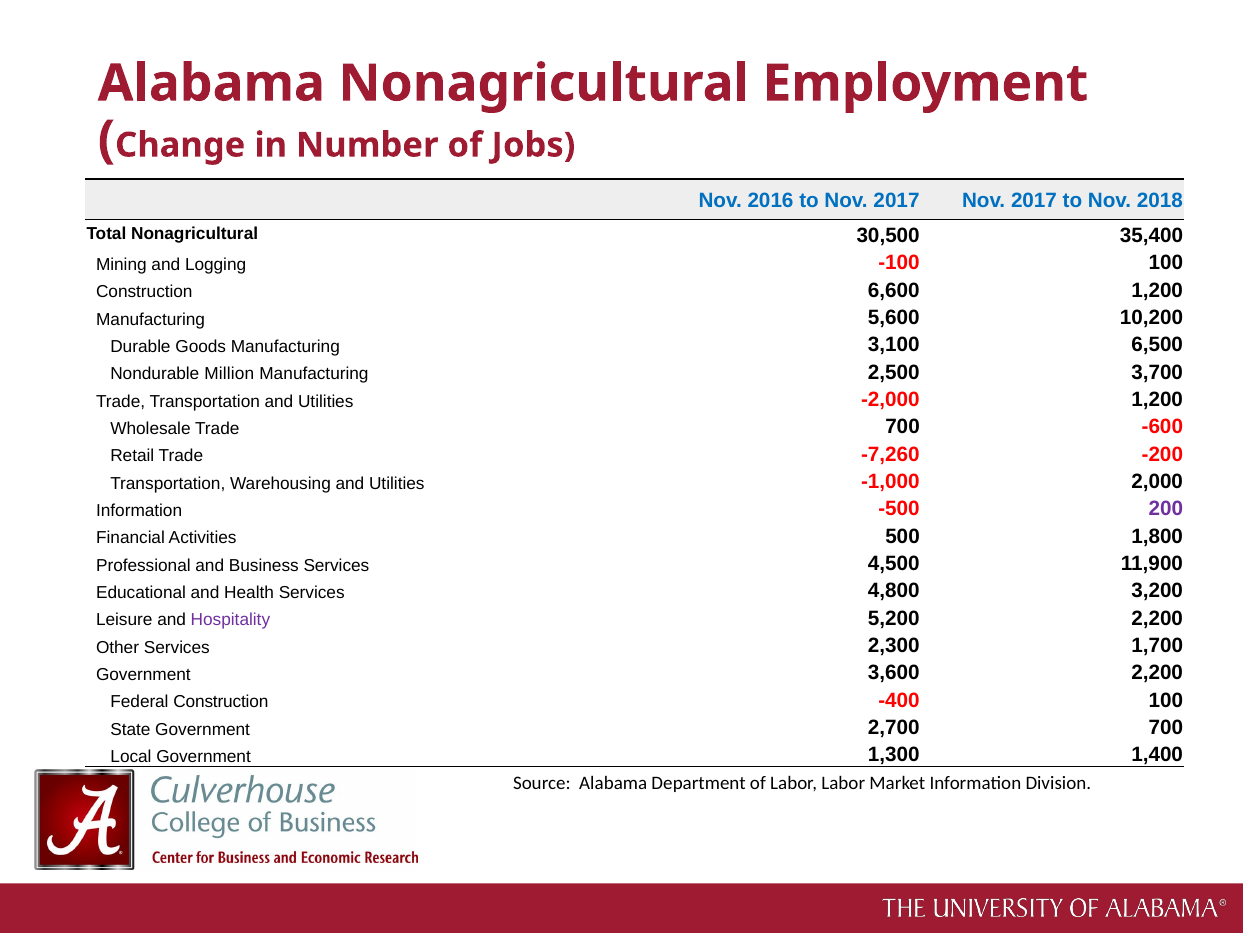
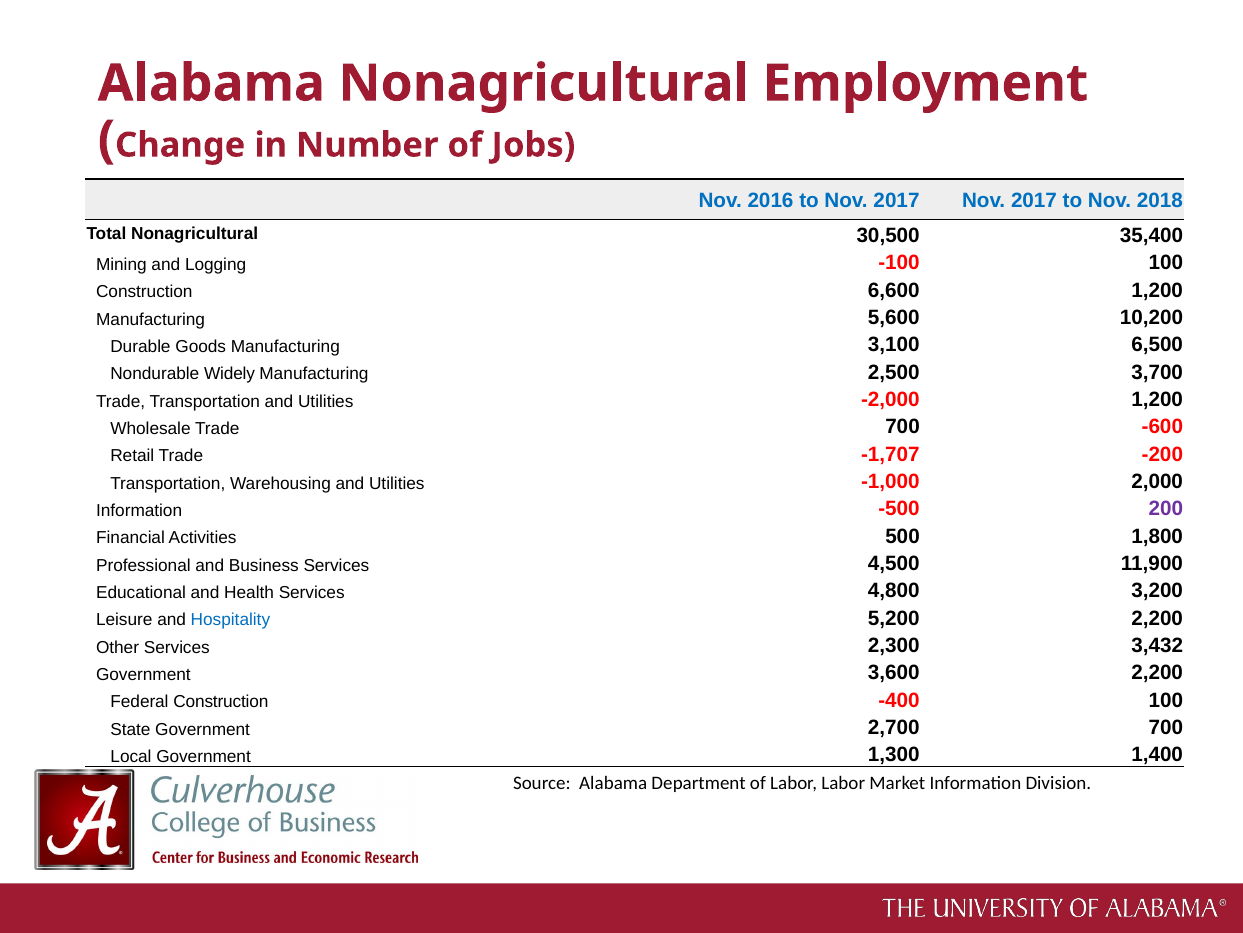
Million: Million -> Widely (230, 374)
-7,260: -7,260 -> -1,707 (890, 454)
Hospitality colour: purple -> blue (230, 620)
1,700: 1,700 -> 3,432 (1157, 645)
